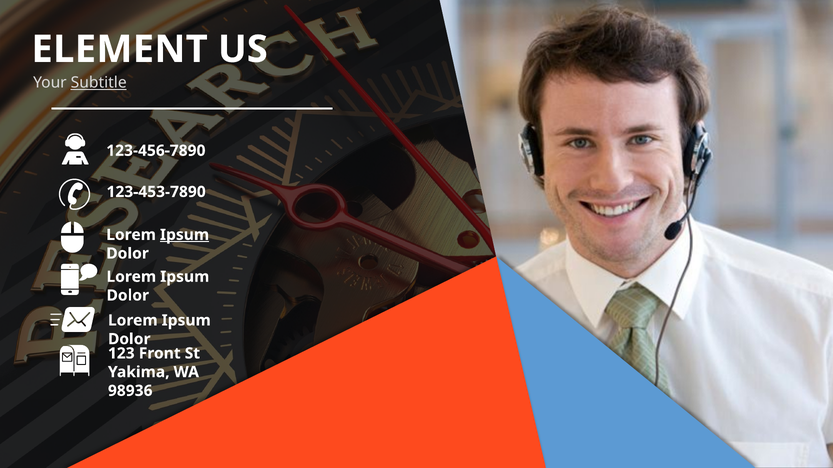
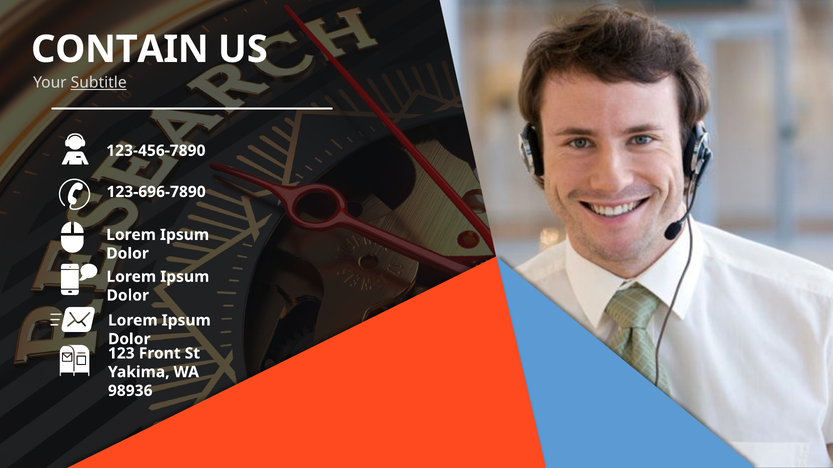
ELEMENT: ELEMENT -> CONTAIN (120, 49)
123-453-7890: 123-453-7890 -> 123-696-7890 (156, 192)
Ipsum underline: present -> none (185, 235)
